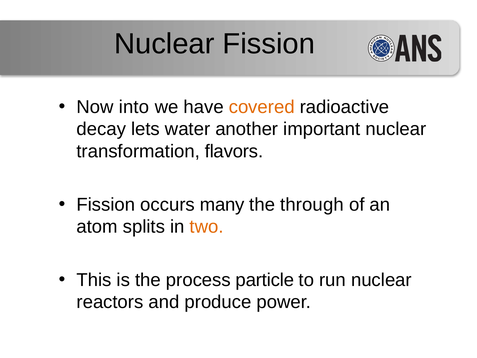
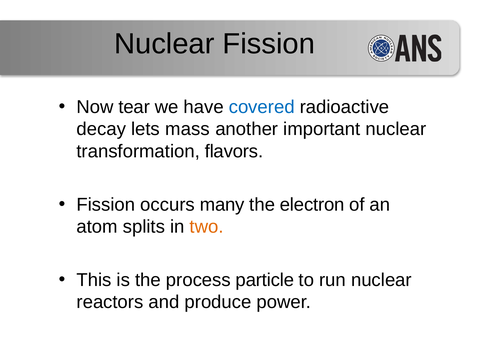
into: into -> tear (134, 107)
covered colour: orange -> blue (262, 107)
water: water -> mass (187, 129)
through: through -> electron (312, 204)
